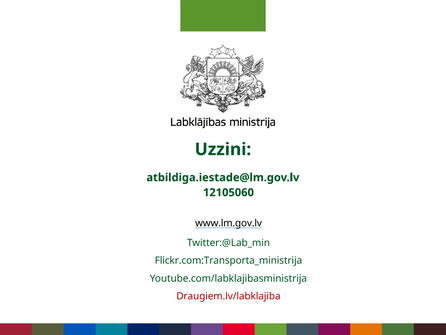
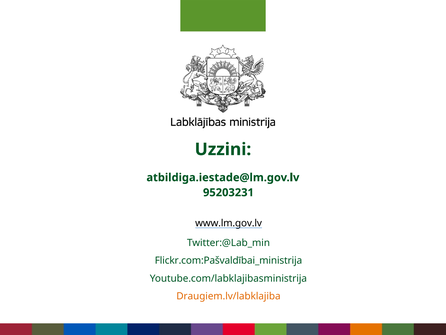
12105060: 12105060 -> 95203231 (228, 192)
Flickr.com:Transporta_ministrija: Flickr.com:Transporta_ministrija -> Flickr.com:Pašvaldībai_ministrija (228, 260)
Draugiem.lv/labklajiba colour: red -> orange (228, 296)
